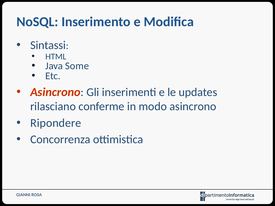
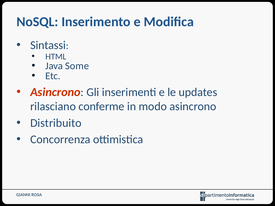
Ripondere: Ripondere -> Distribuito (56, 123)
